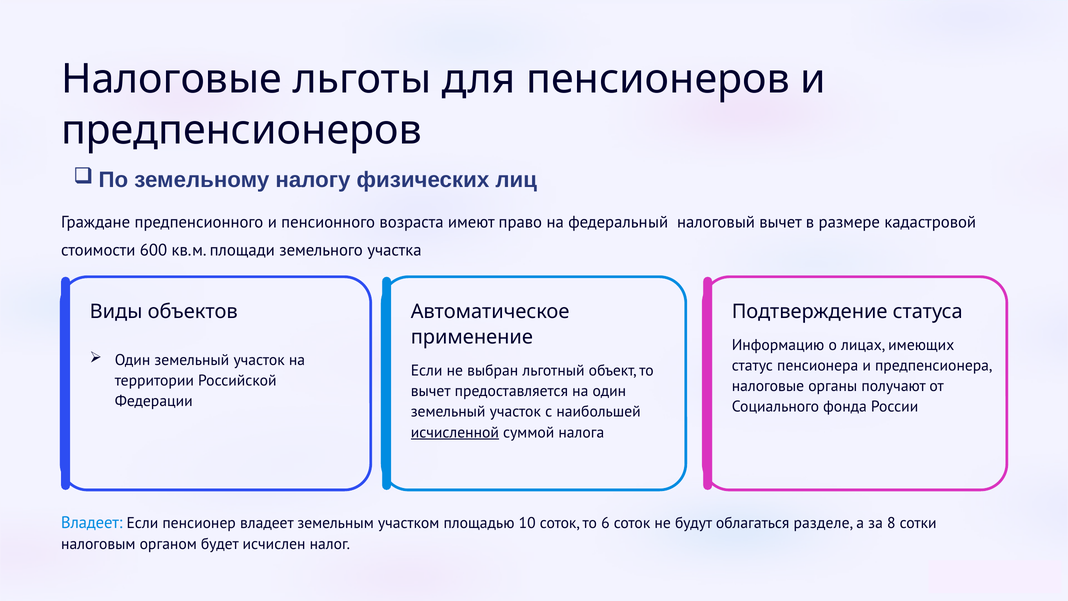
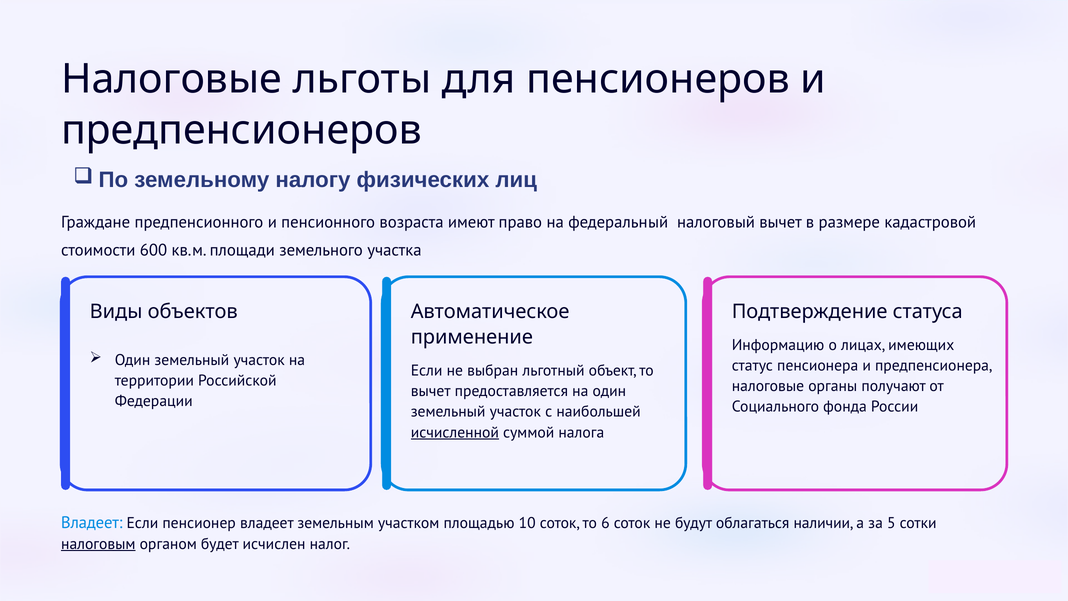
разделе: разделе -> наличии (823, 523)
8: 8 -> 5 (891, 523)
налоговым underline: none -> present (98, 544)
